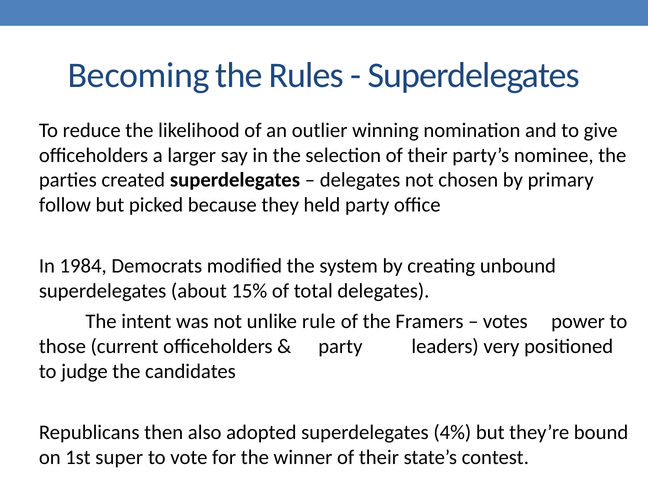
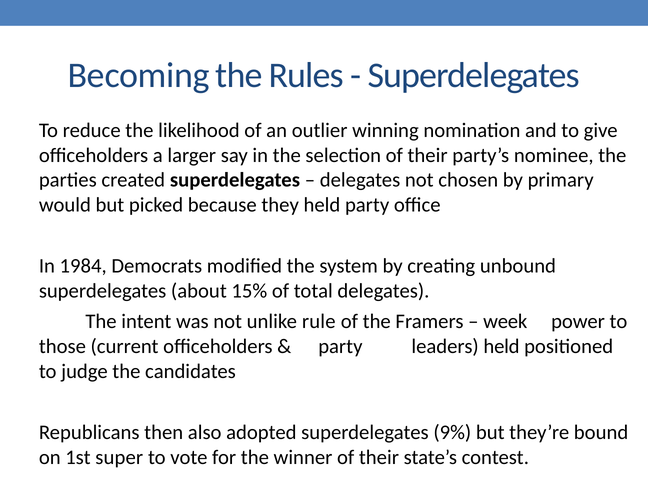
follow: follow -> would (65, 205)
votes: votes -> week (505, 322)
leaders very: very -> held (502, 346)
4%: 4% -> 9% (452, 432)
